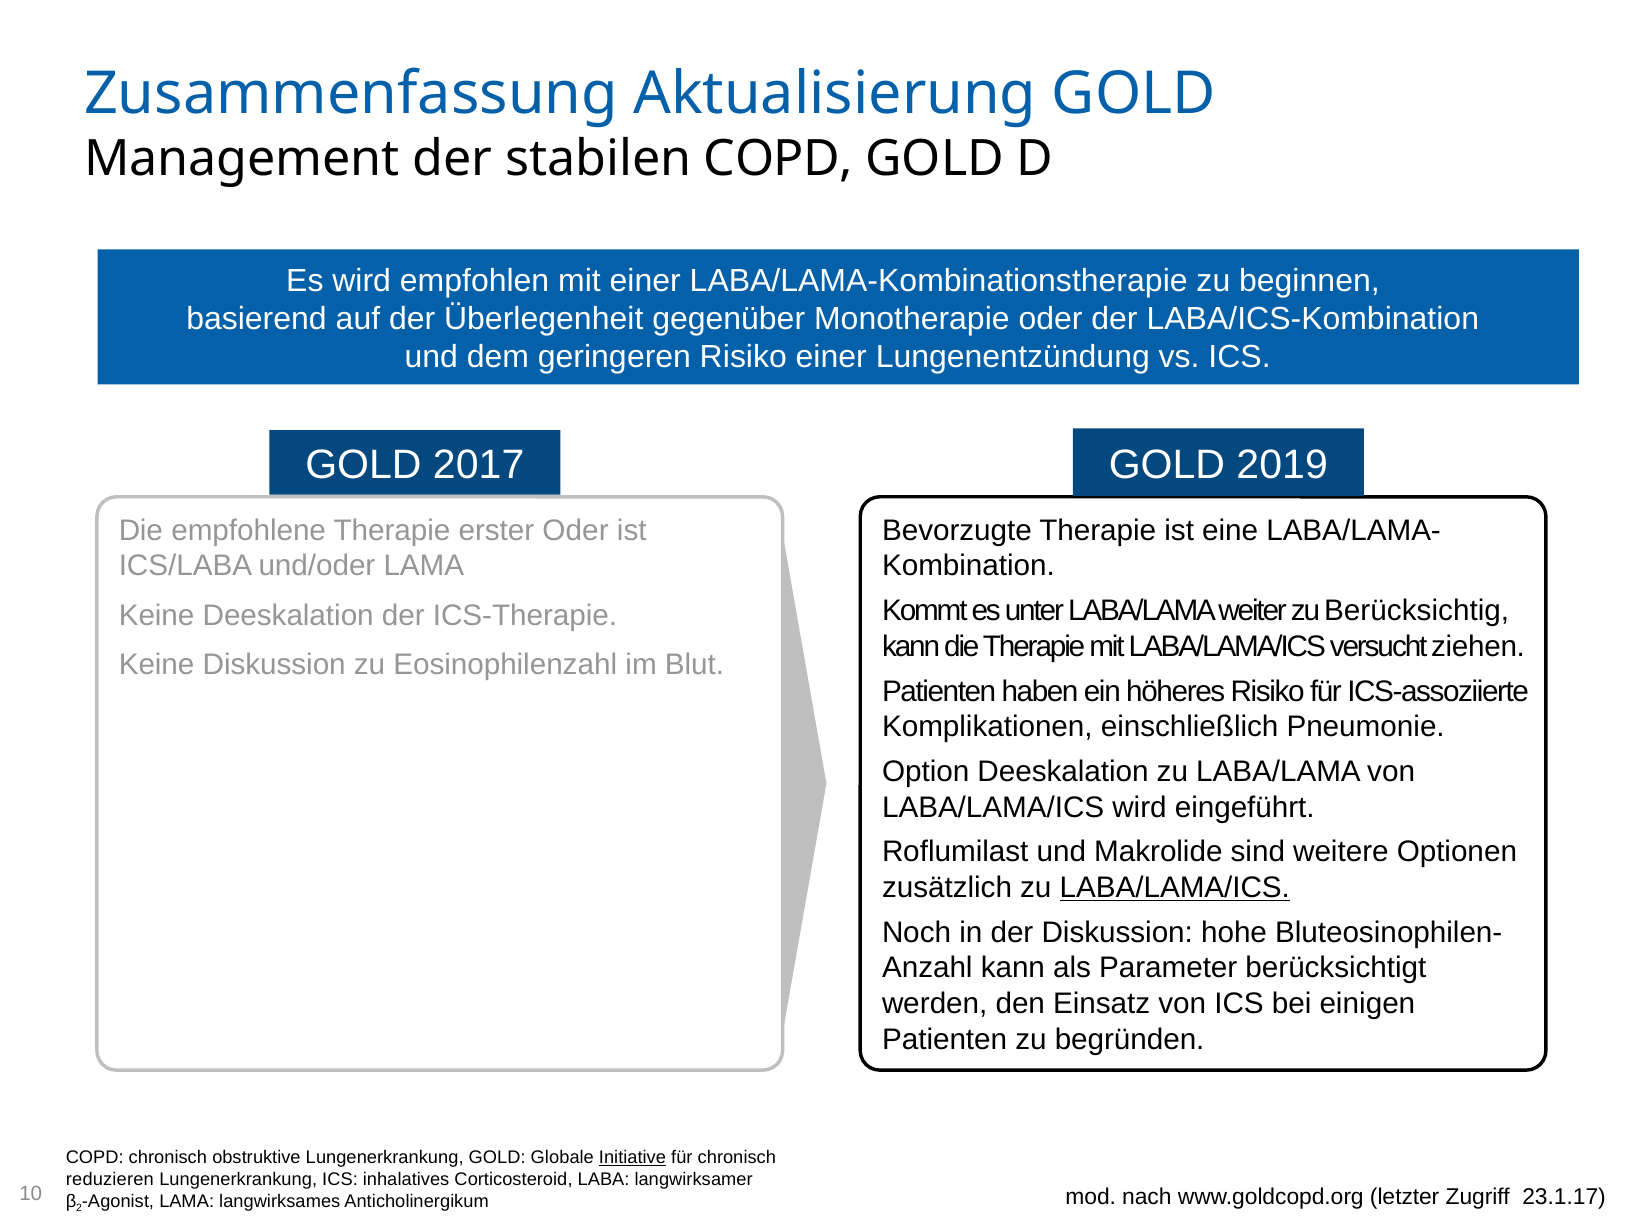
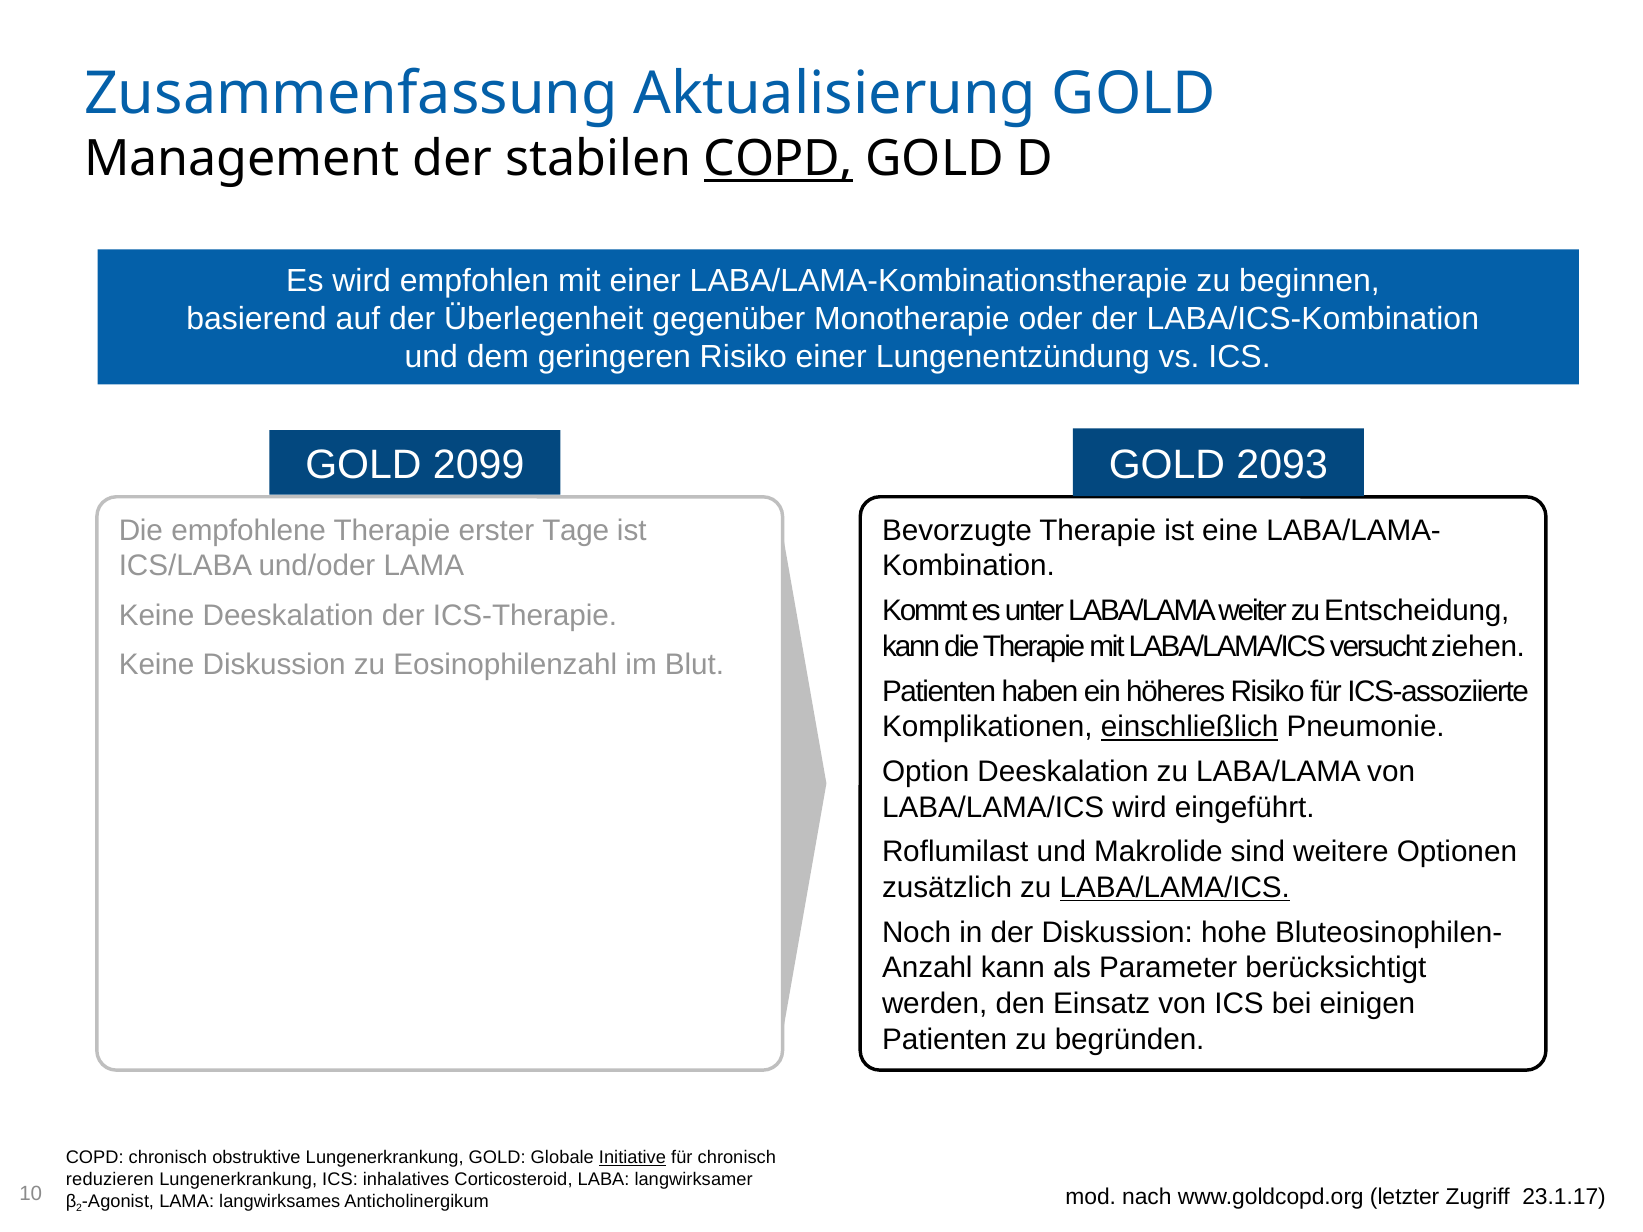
COPD underline: none -> present (779, 159)
2019: 2019 -> 2093 (1282, 465)
2017: 2017 -> 2099 (479, 465)
erster Oder: Oder -> Tage (576, 531)
Berücksichtig: Berücksichtig -> Entscheidung (1417, 611)
einschließlich underline: none -> present (1190, 727)
